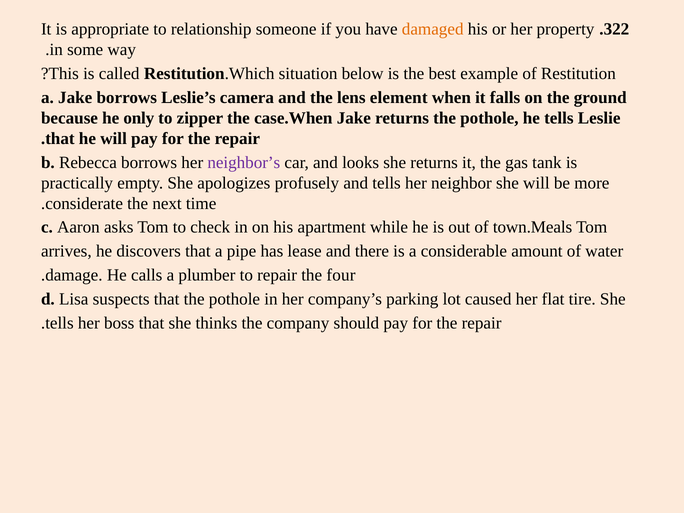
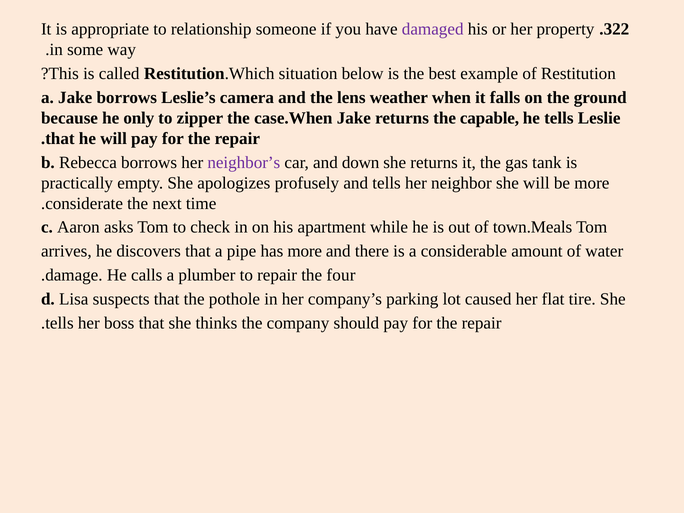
damaged colour: orange -> purple (433, 29)
element: element -> weather (399, 97)
returns the pothole: pothole -> capable (489, 118)
looks: looks -> down (361, 162)
has lease: lease -> more (305, 251)
